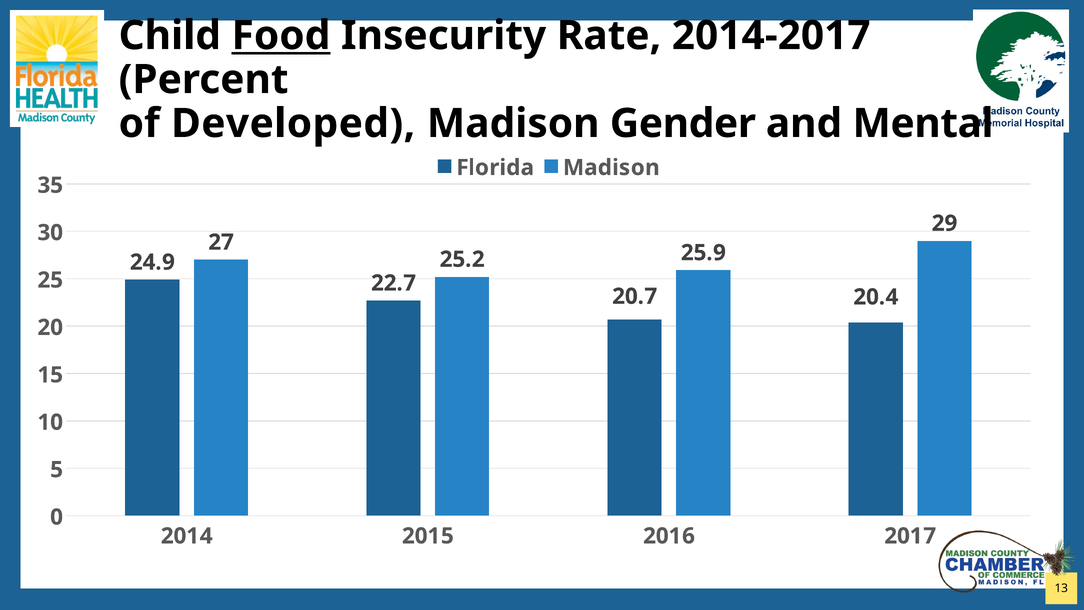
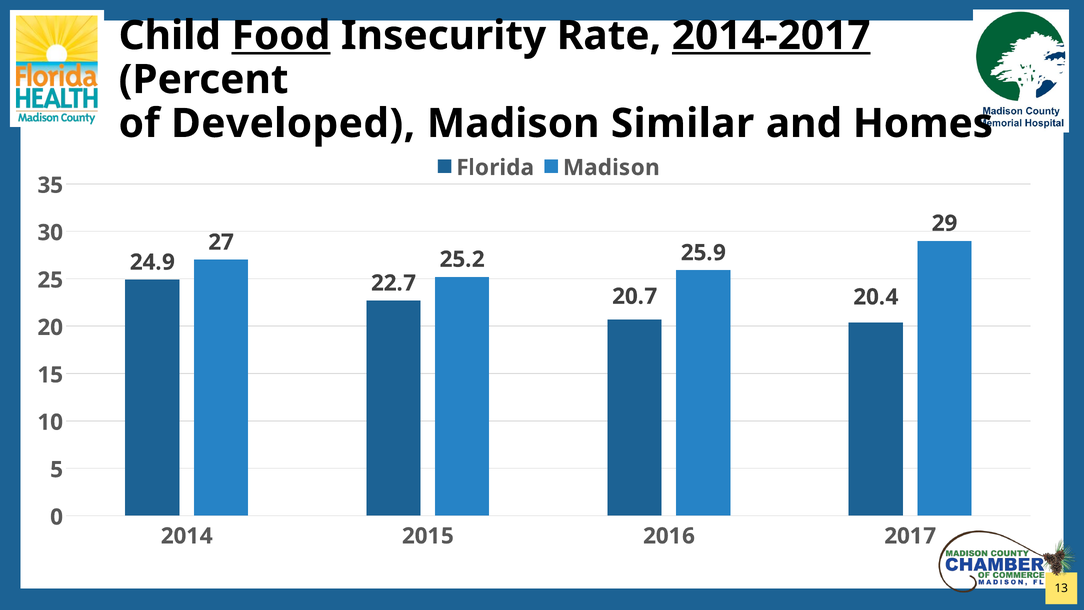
2014-2017 underline: none -> present (771, 36)
Gender: Gender -> Similar (682, 124)
Mental: Mental -> Homes (923, 124)
